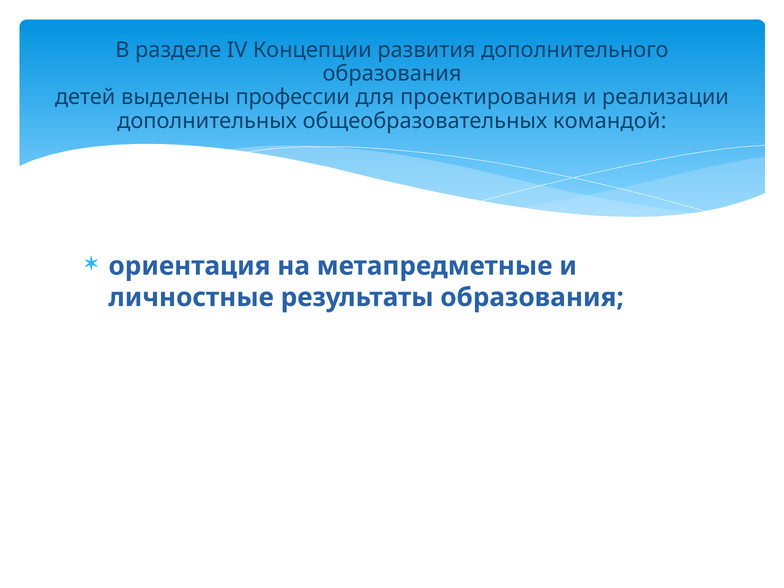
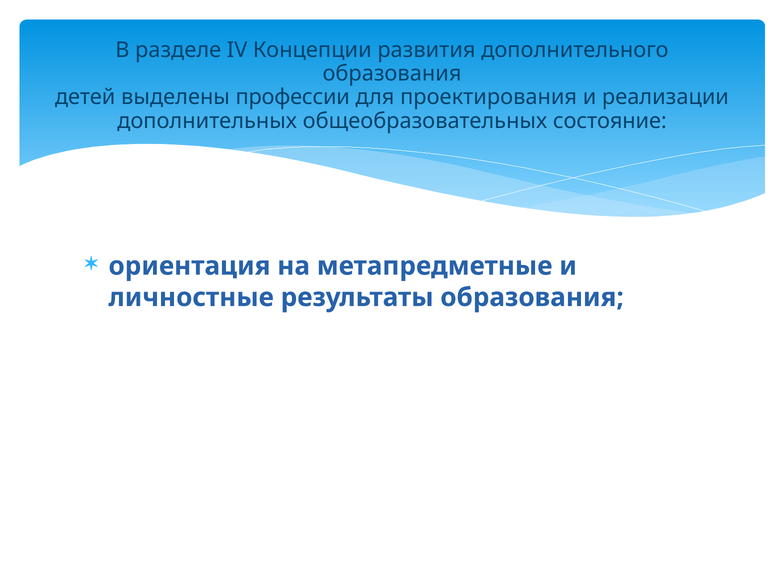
командой: командой -> состояние (610, 121)
